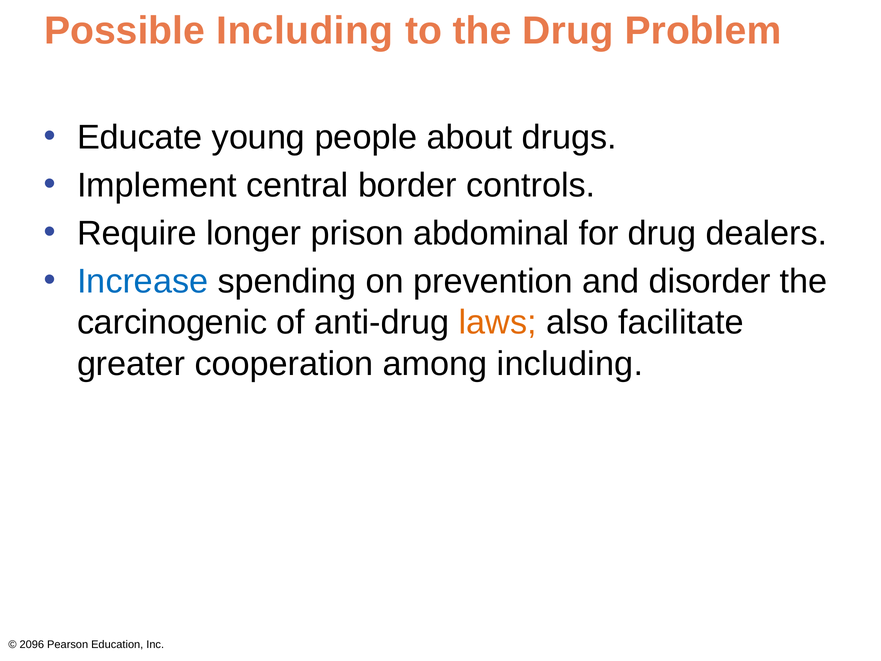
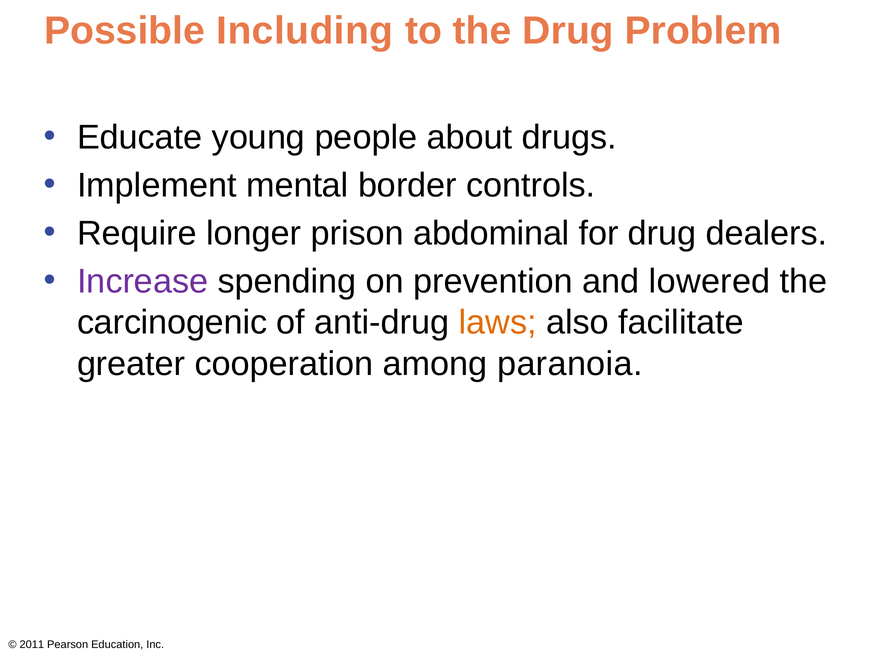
central: central -> mental (297, 185)
Increase colour: blue -> purple (143, 281)
disorder: disorder -> lowered (710, 281)
among including: including -> paranoia (570, 364)
2096: 2096 -> 2011 (32, 645)
